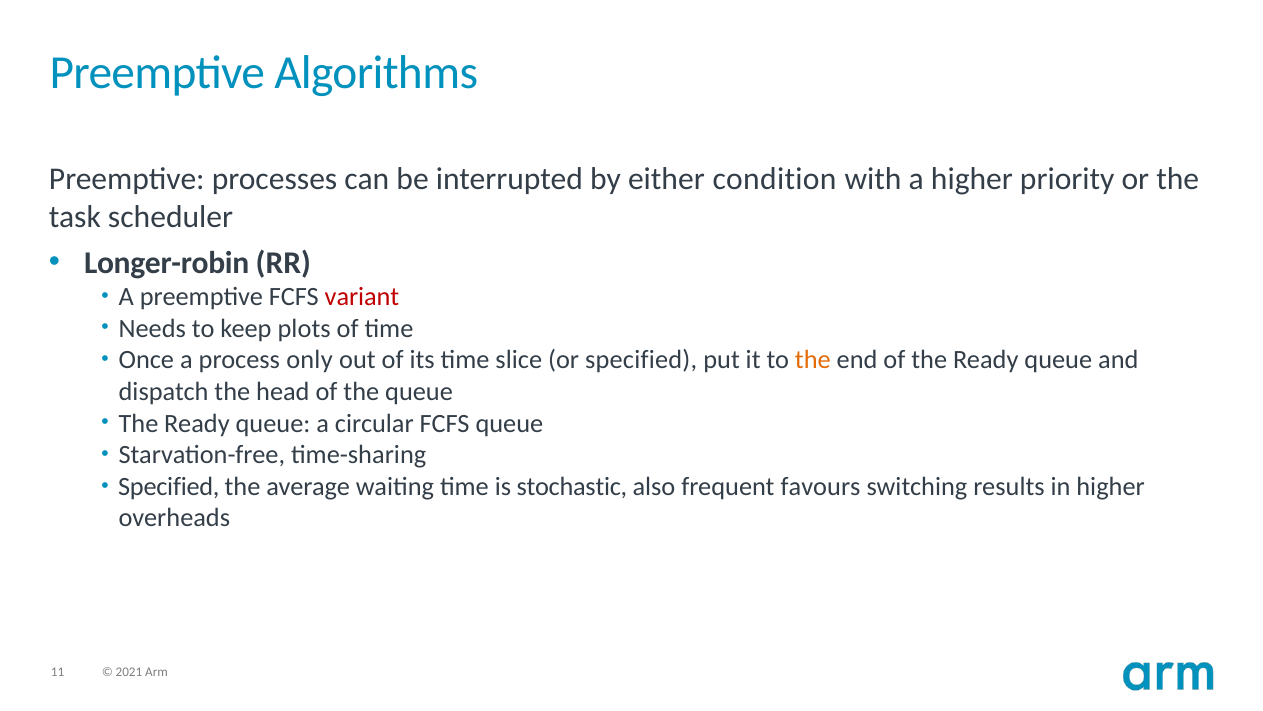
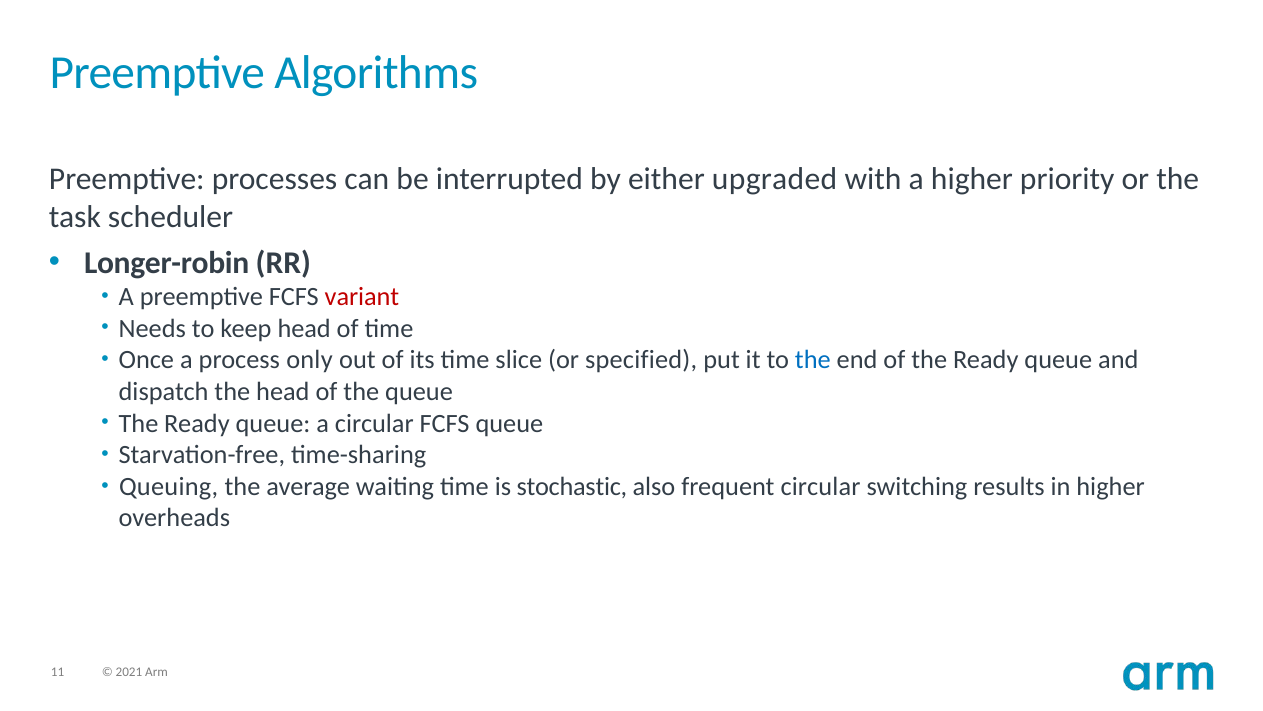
condition: condition -> upgraded (775, 179)
keep plots: plots -> head (304, 328)
the colour: orange -> blue (813, 360)
Specified: Specified -> Queuing (169, 486)
frequent favours: favours -> circular (821, 486)
